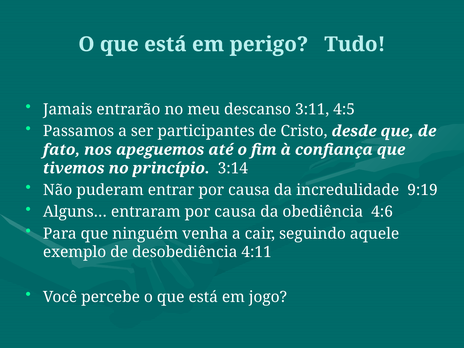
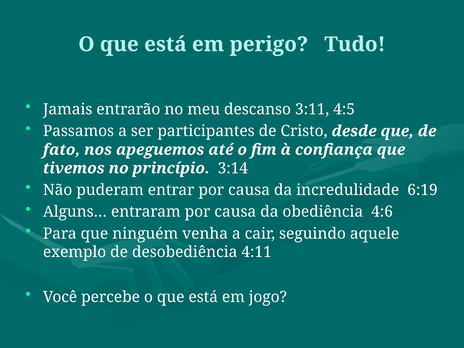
9:19: 9:19 -> 6:19 (423, 190)
